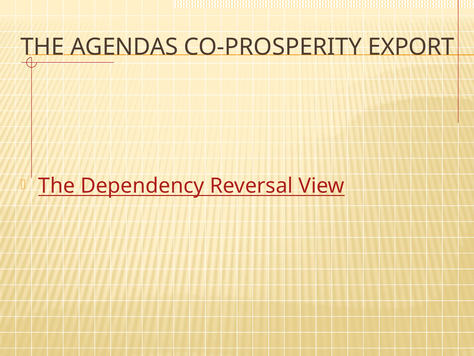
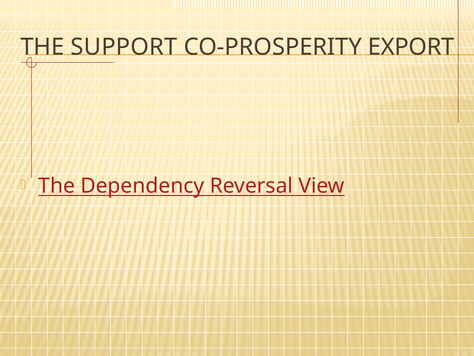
AGENDAS: AGENDAS -> SUPPORT (124, 47)
